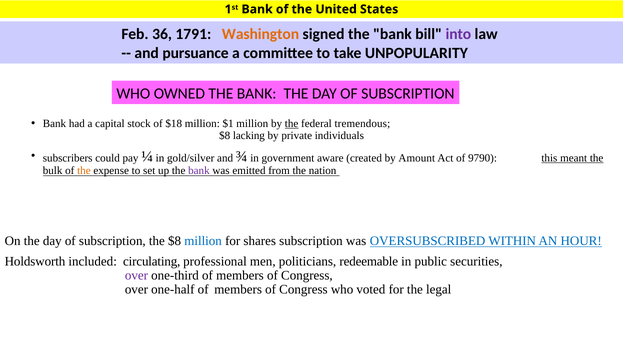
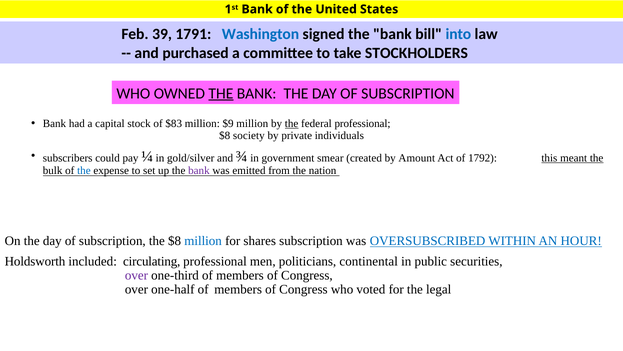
36: 36 -> 39 (162, 34)
Washington colour: orange -> blue (260, 34)
into colour: purple -> blue (458, 34)
pursuance: pursuance -> purchased (196, 53)
UNPOPULARITY: UNPOPULARITY -> STOCKHOLDERS (416, 53)
THE underline: none -> present (221, 93)
$18: $18 -> $83 (174, 123)
$1: $1 -> $9 (228, 123)
federal tremendous: tremendous -> professional (362, 123)
lacking: lacking -> society (249, 135)
aware: aware -> smear (330, 158)
9790: 9790 -> 1792 (483, 158)
the colour: orange -> blue (84, 171)
redeemable: redeemable -> continental (369, 261)
